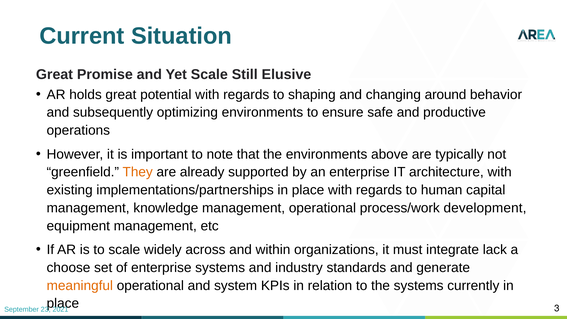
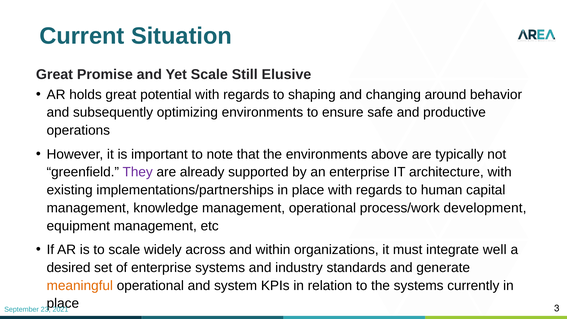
They colour: orange -> purple (138, 172)
lack: lack -> well (495, 250)
choose: choose -> desired (69, 268)
